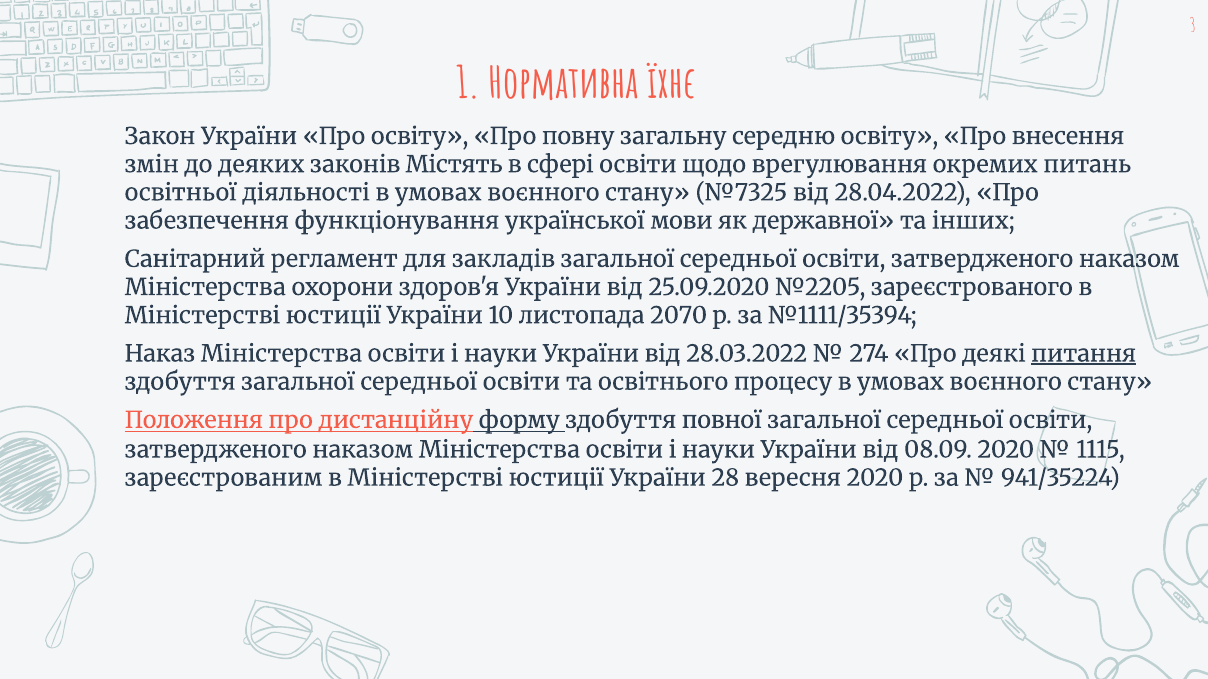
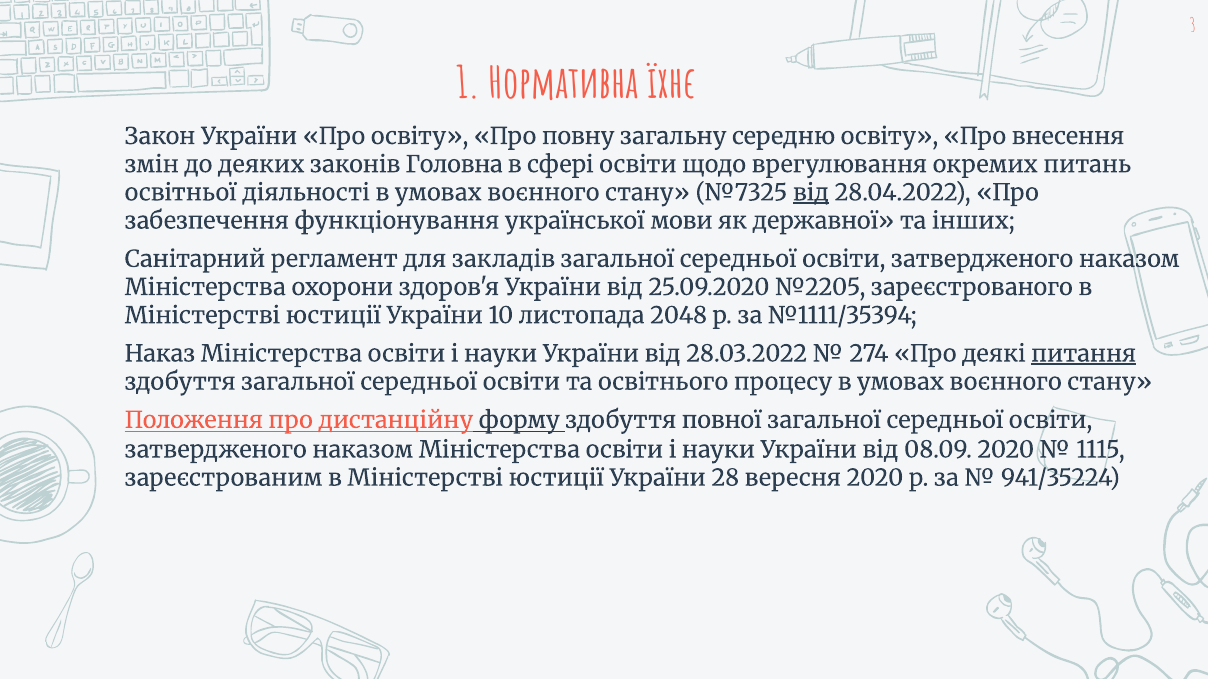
Містять: Містять -> Головна (454, 165)
від underline: none -> present (811, 193)
2070: 2070 -> 2048 (679, 316)
